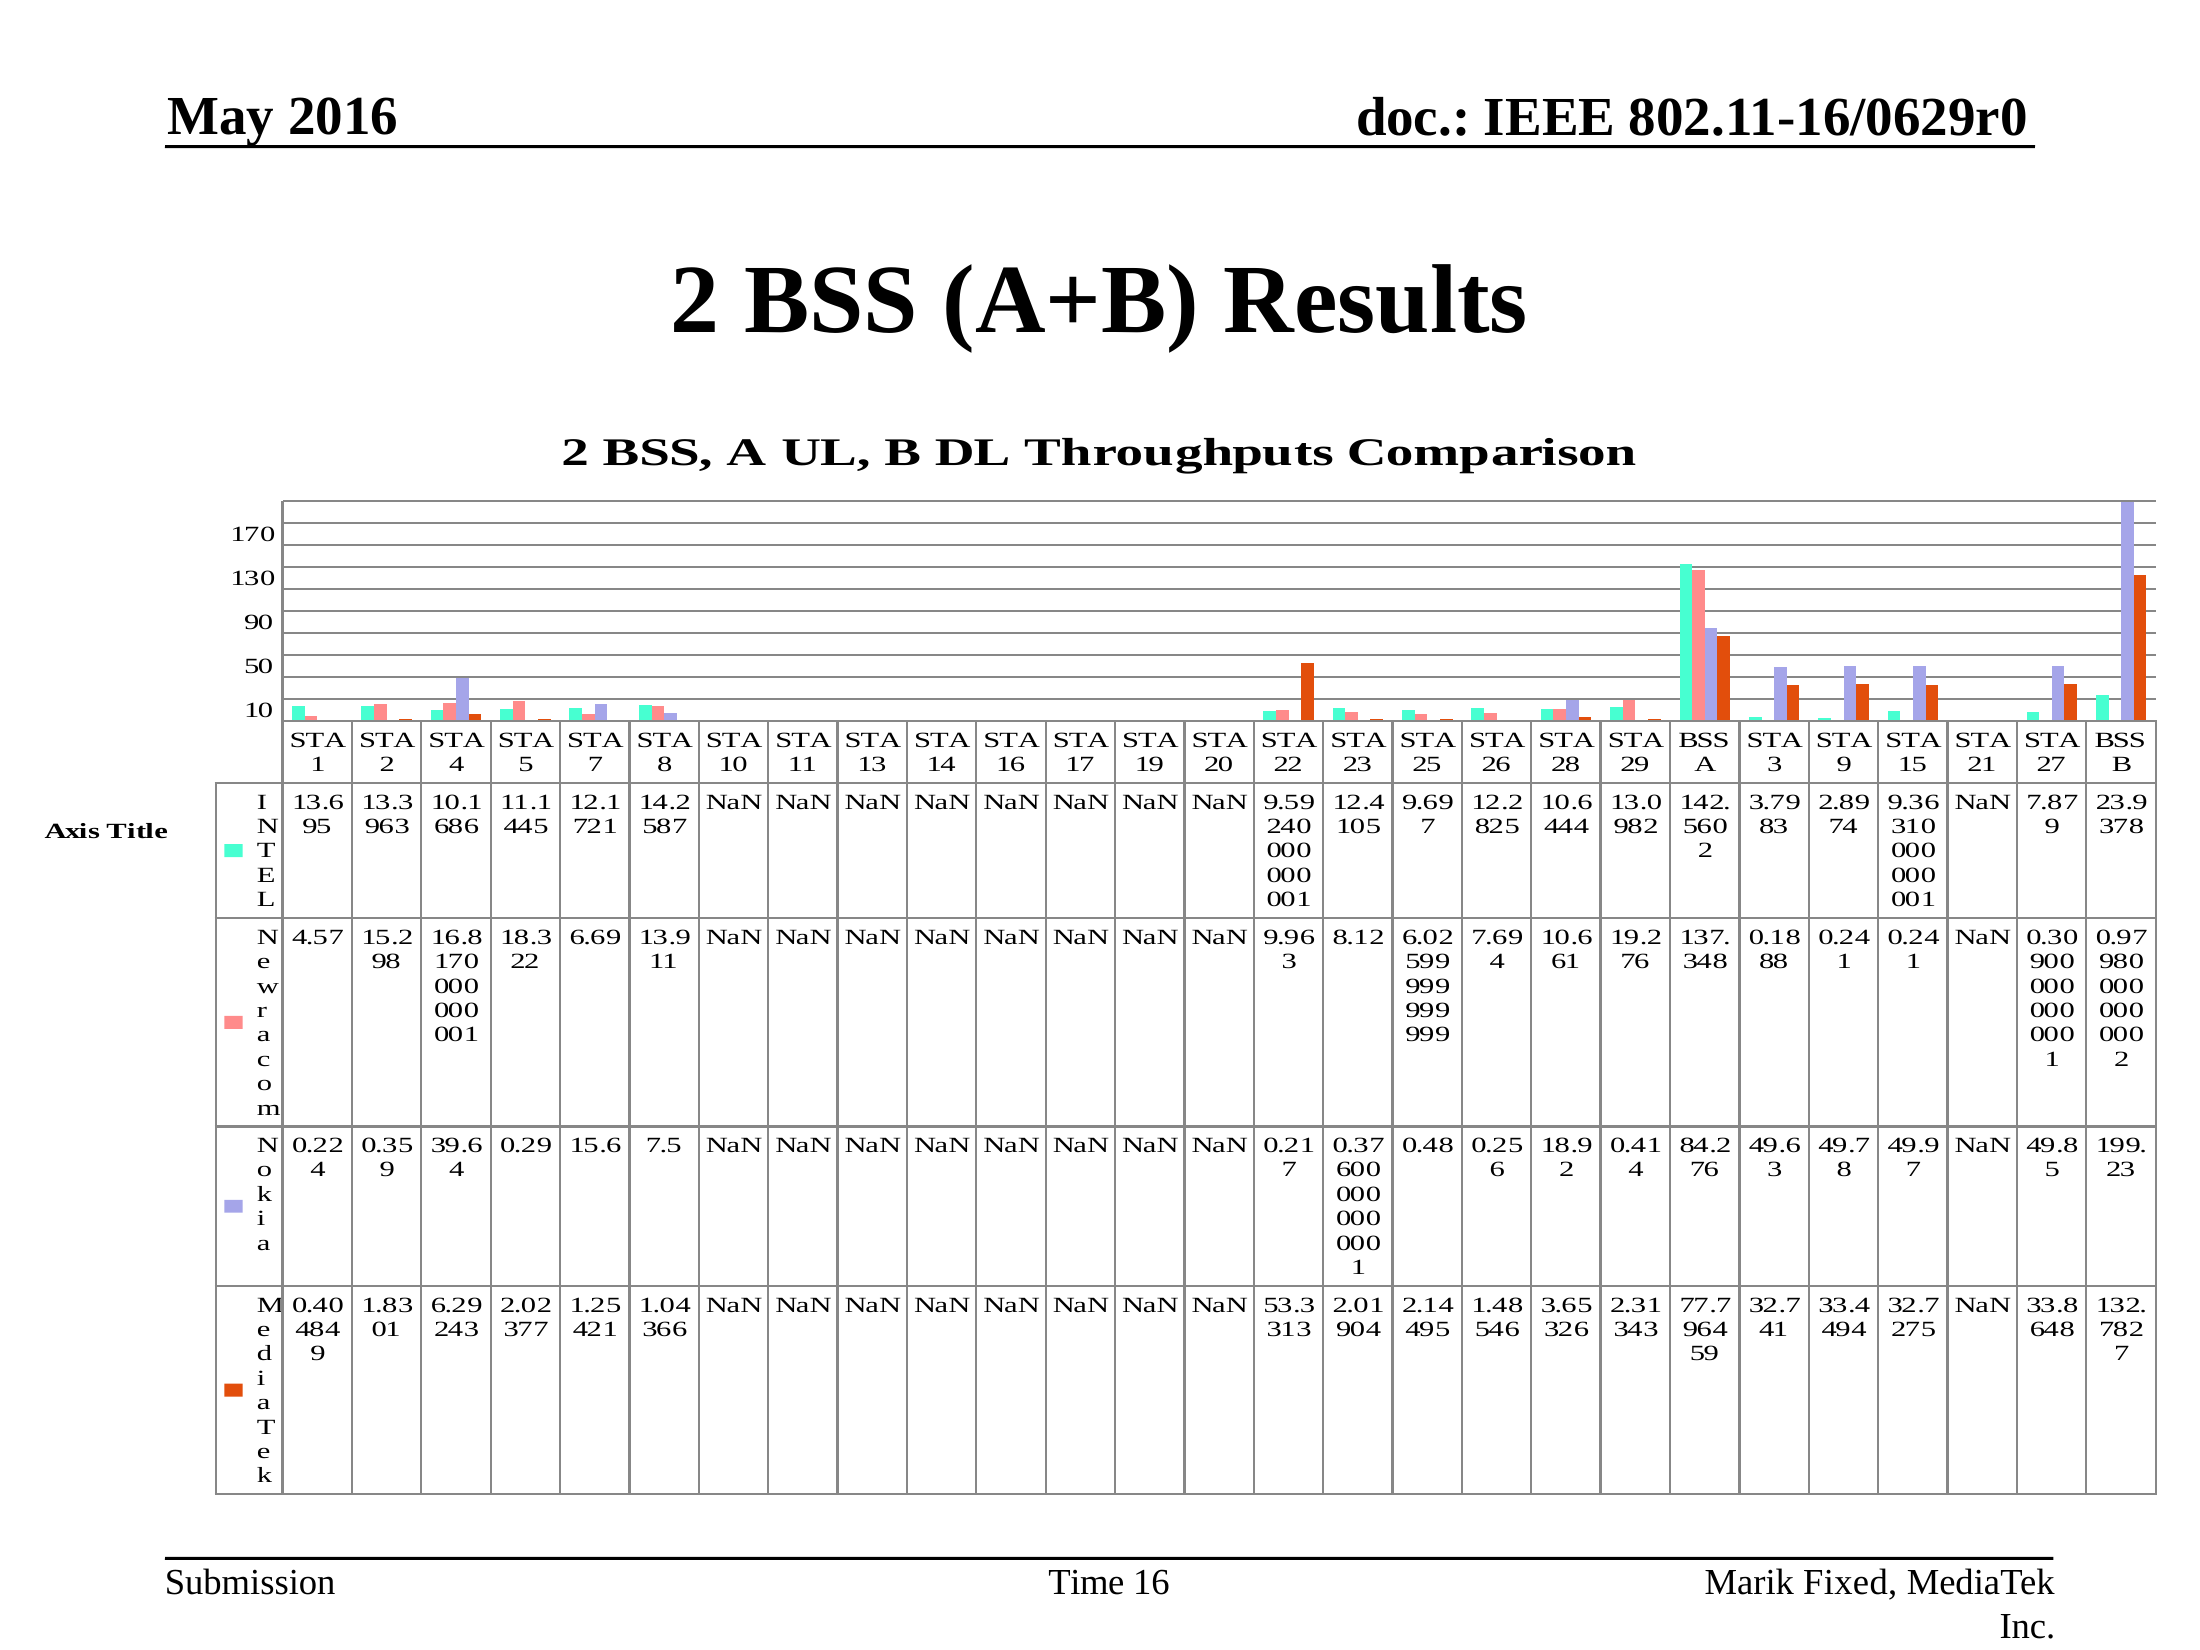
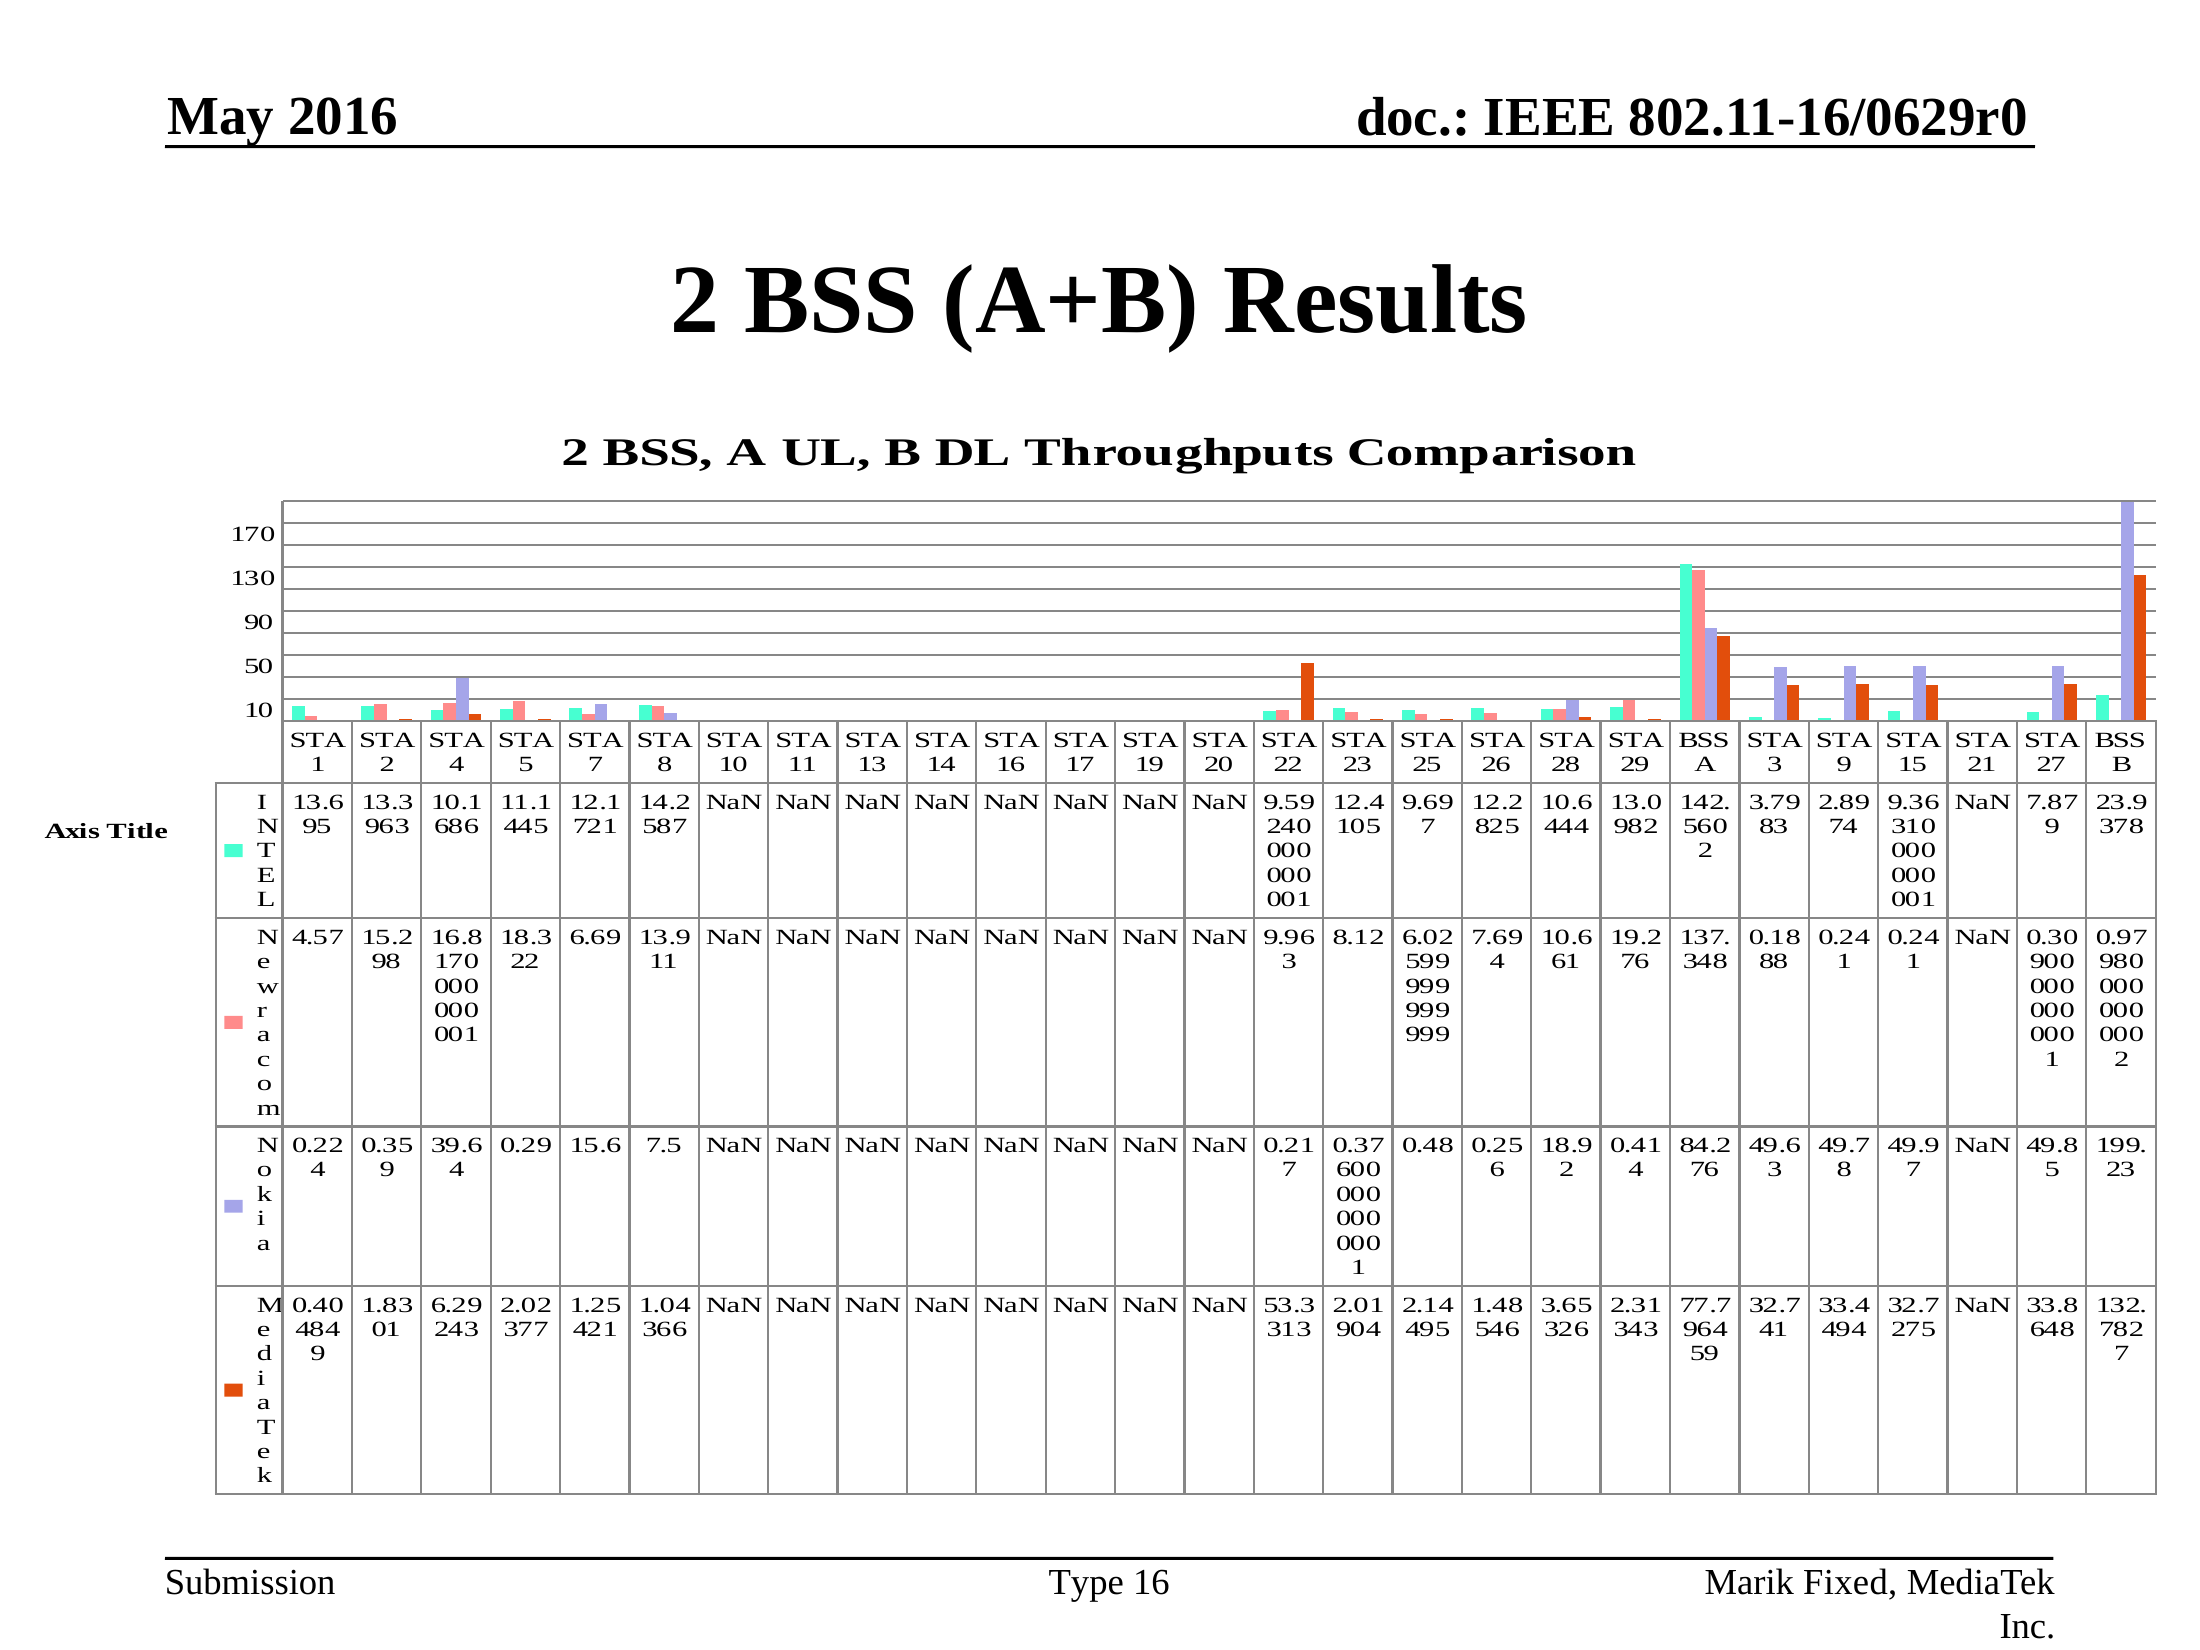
Time: Time -> Type (1086, 1582)
